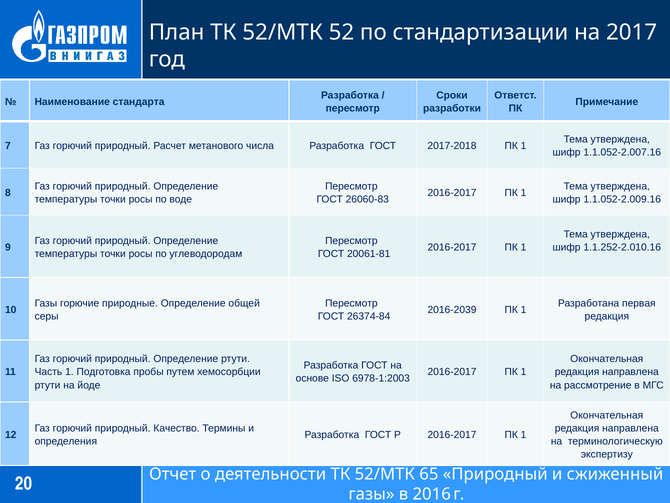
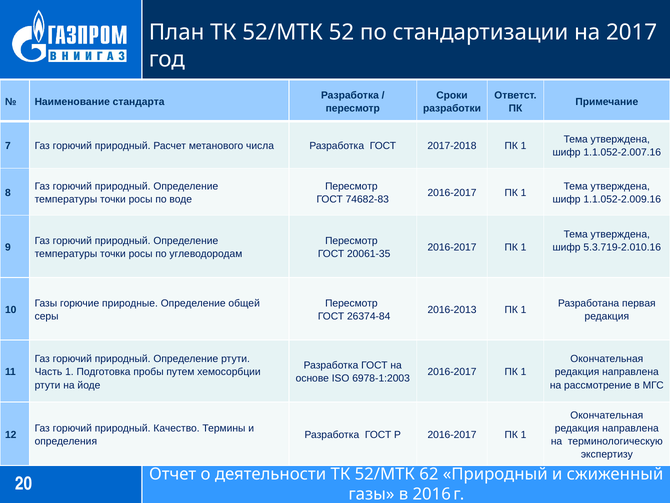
26060-83: 26060-83 -> 74682-83 (367, 199)
1.1.252-2.010.16: 1.1.252-2.010.16 -> 5.3.719-2.010.16 (622, 247)
20061-81: 20061-81 -> 20061-35 (369, 254)
2016-2039: 2016-2039 -> 2016-2013 (452, 309)
65: 65 -> 62 (429, 474)
